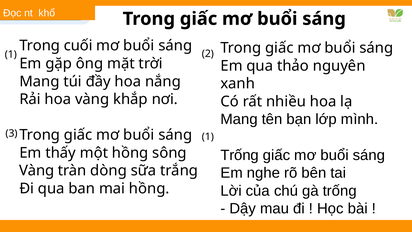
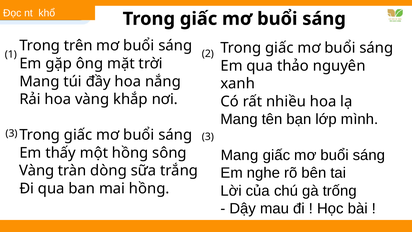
cuối: cuối -> trên (78, 46)
3 1: 1 -> 3 (208, 137)
Trống: Trống -> Mang (240, 155)
